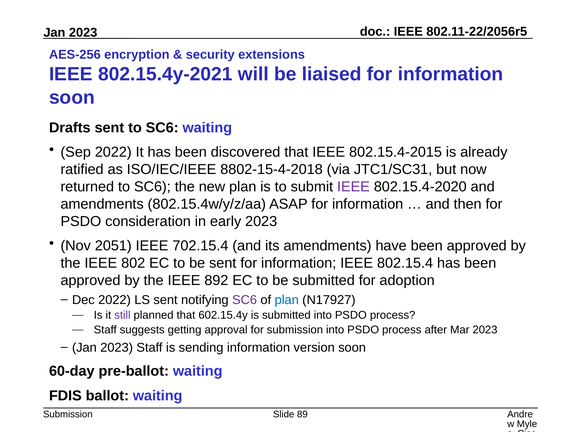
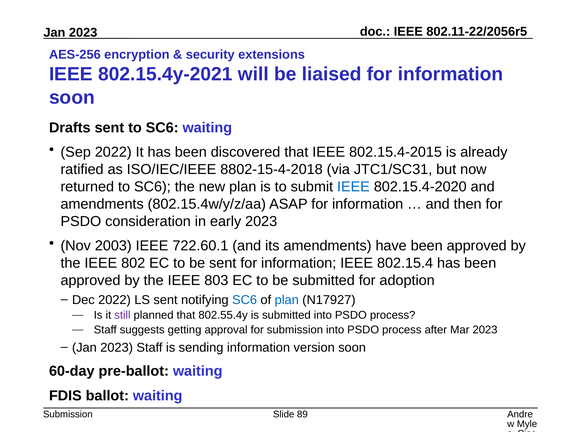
IEEE colour: purple -> blue (353, 187)
2051: 2051 -> 2003 (113, 246)
702.15.4: 702.15.4 -> 722.60.1 (200, 246)
892: 892 -> 803 (216, 280)
SC6 colour: purple -> blue (245, 300)
602.15.4y: 602.15.4y -> 802.55.4y (223, 315)
